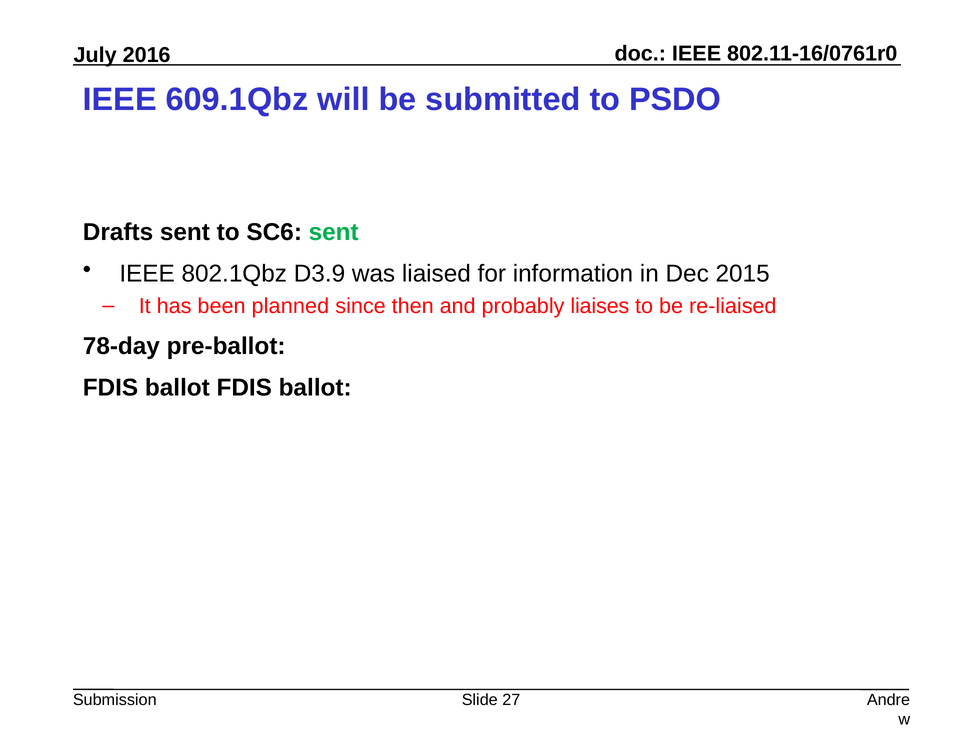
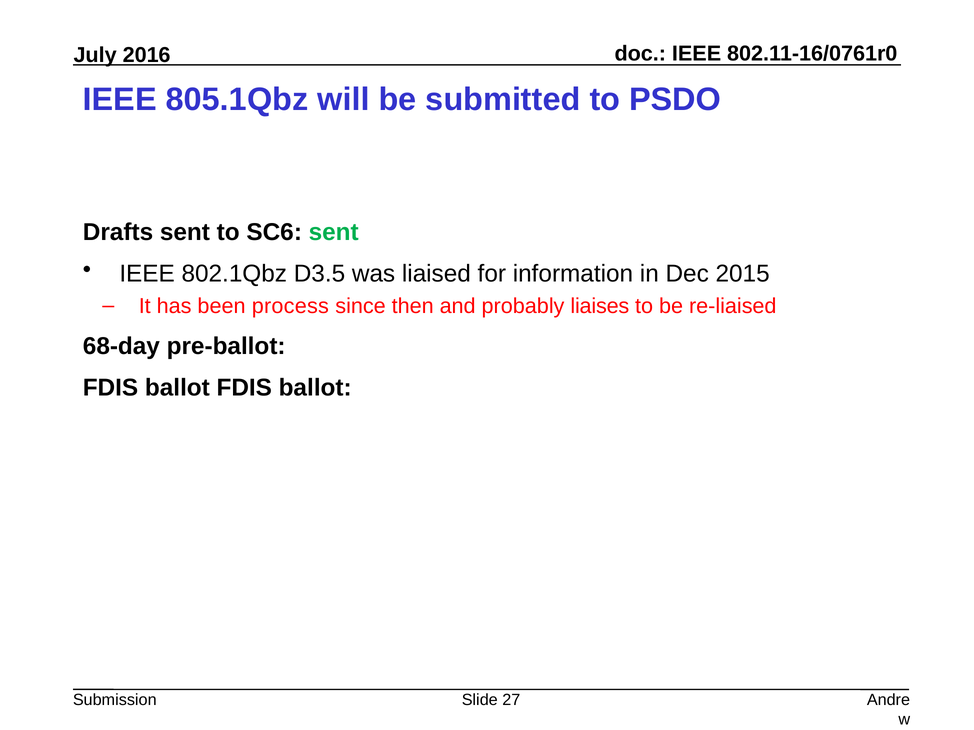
609.1Qbz: 609.1Qbz -> 805.1Qbz (237, 100)
D3.9: D3.9 -> D3.5 (319, 274)
planned: planned -> process (290, 306)
78-day: 78-day -> 68-day (121, 346)
